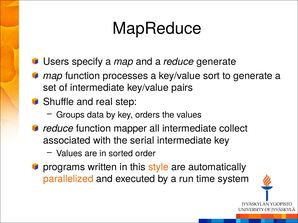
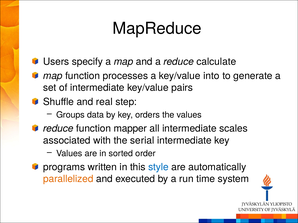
reduce generate: generate -> calculate (216, 62)
sort: sort -> into (211, 76)
collect: collect -> scales (233, 129)
style colour: orange -> blue (158, 167)
